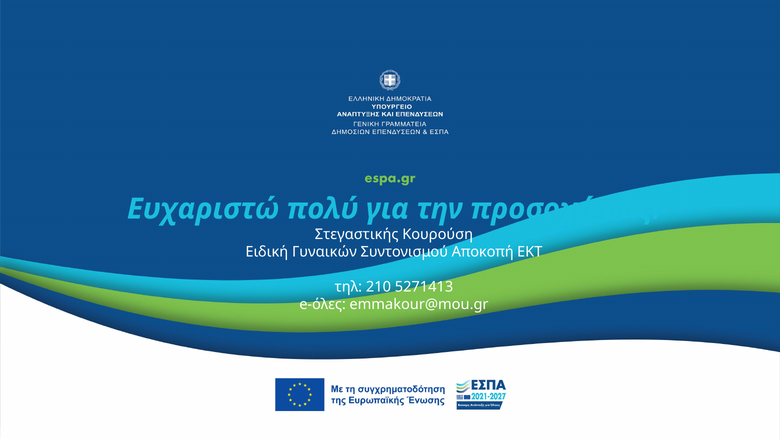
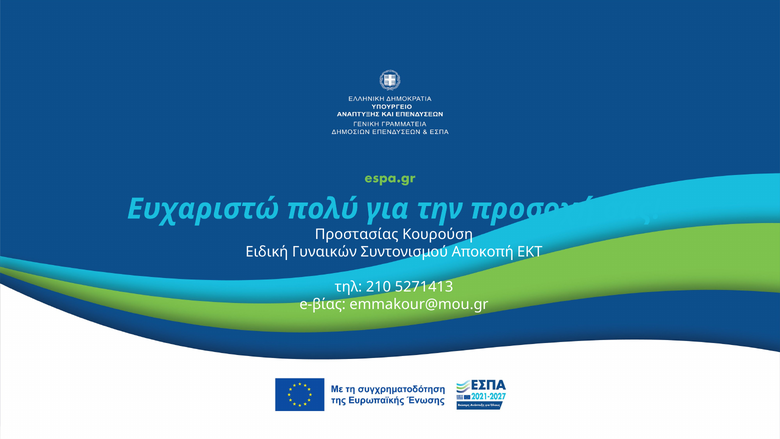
Στεγαστικής: Στεγαστικής -> Προστασίας (357, 234)
e-όλες: e-όλες -> e-βίας (323, 304)
